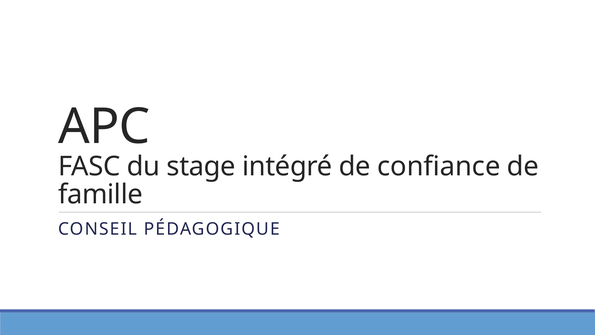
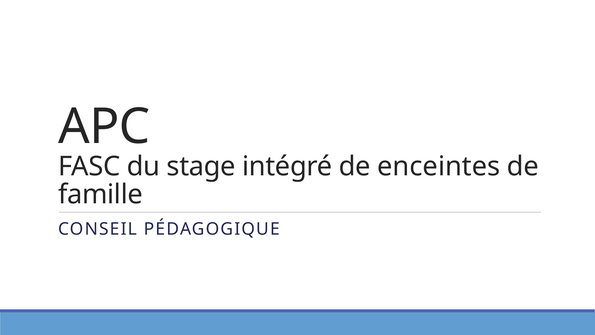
confiance: confiance -> enceintes (439, 166)
